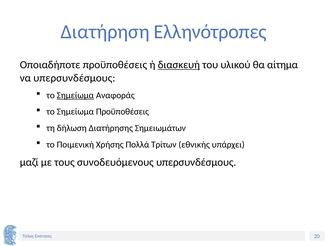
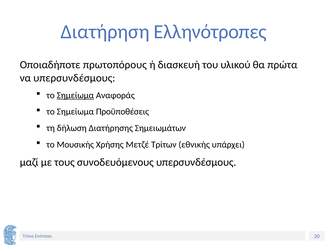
Οποιαδήποτε προϋποθέσεις: προϋποθέσεις -> πρωτοπόρους (115, 65)
διασκευή underline: present -> none (179, 65)
αίτημα: αίτημα -> πρώτα (282, 65)
Ποιμενική: Ποιμενική -> Μουσικής (75, 144)
Πολλά: Πολλά -> Μετζέ (137, 144)
